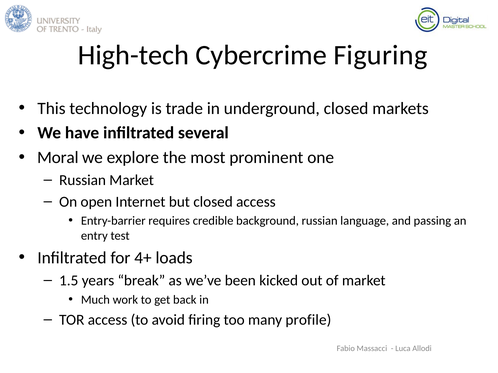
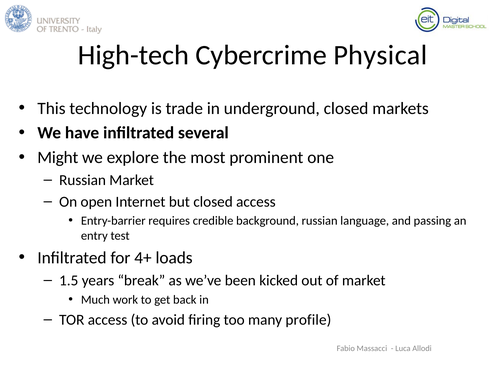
Figuring: Figuring -> Physical (380, 55)
Moral: Moral -> Might (58, 158)
